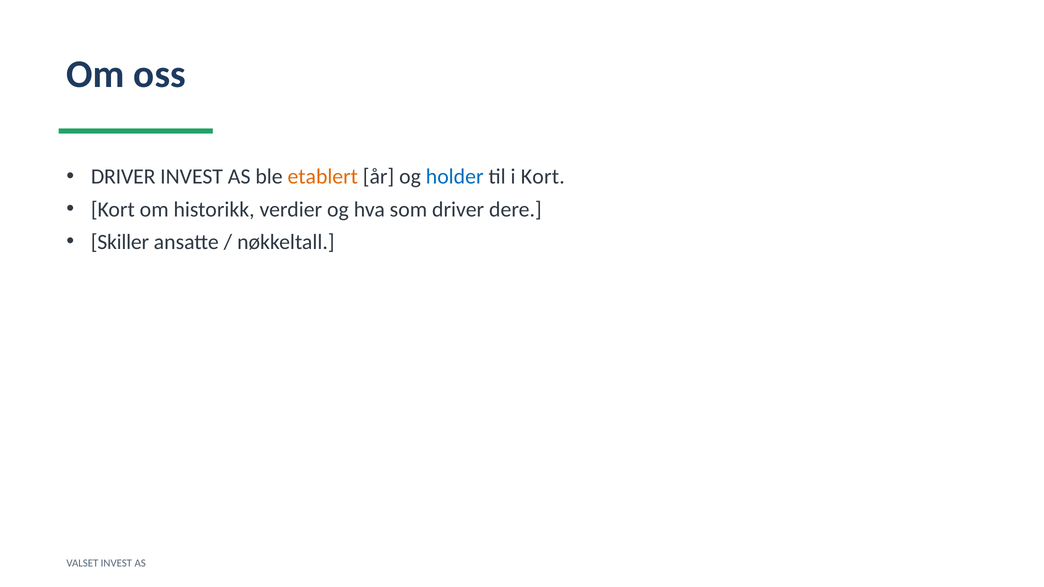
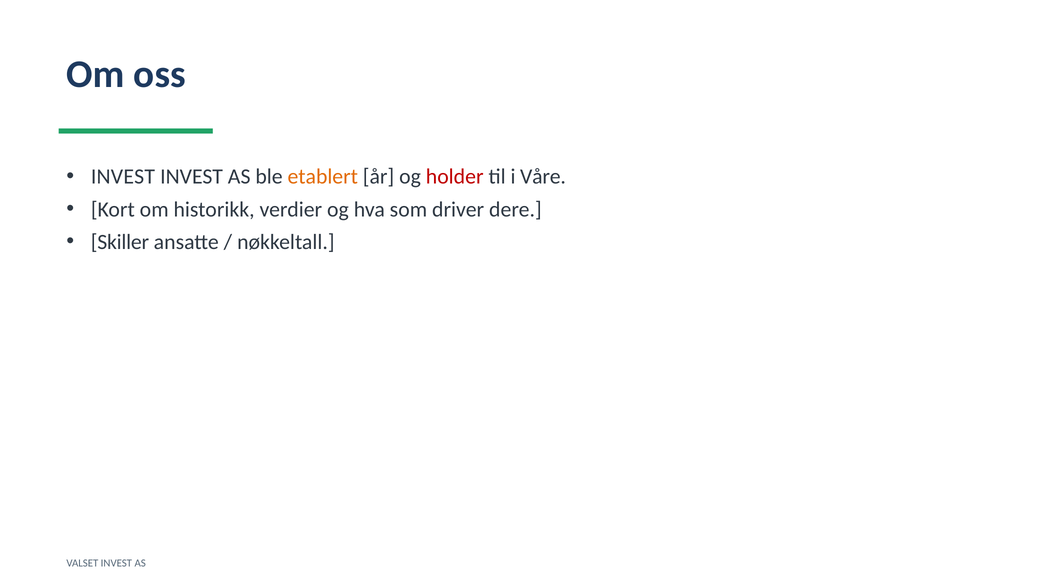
DRIVER: DRIVER -> INVEST (123, 177)
holder colour: blue -> red (455, 177)
i Kort: Kort -> Våre (543, 177)
